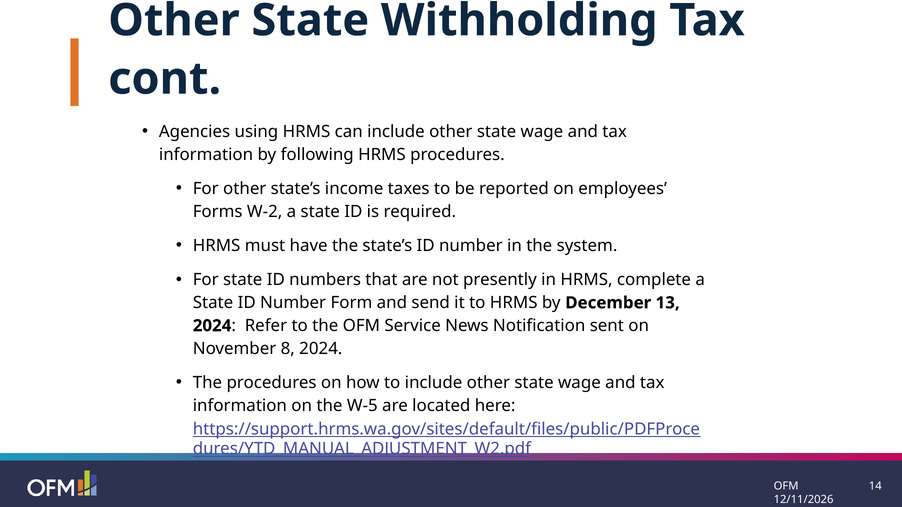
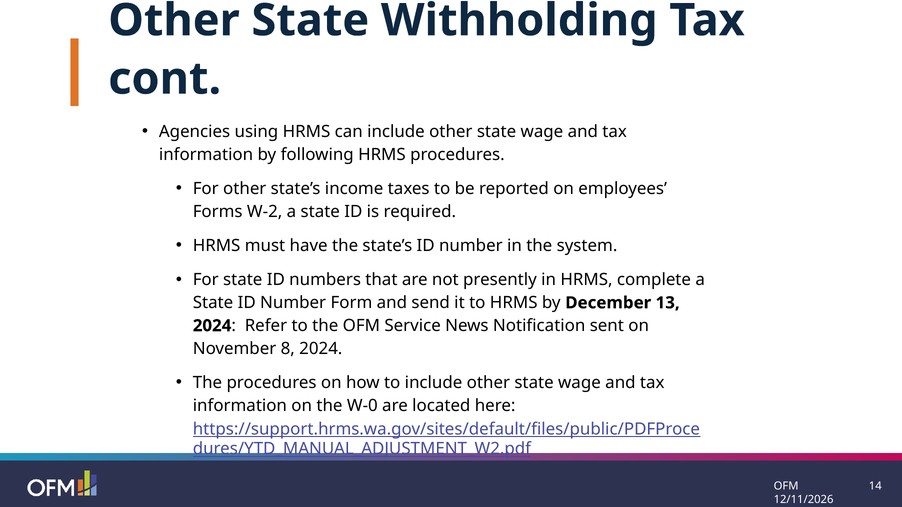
W-5: W-5 -> W-0 (362, 406)
